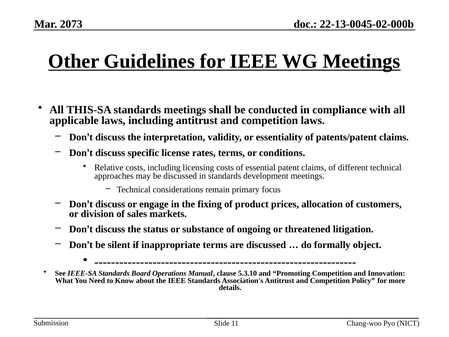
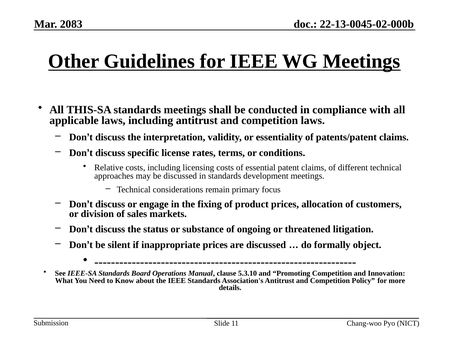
2073: 2073 -> 2083 (71, 24)
inappropriate terms: terms -> prices (215, 245)
